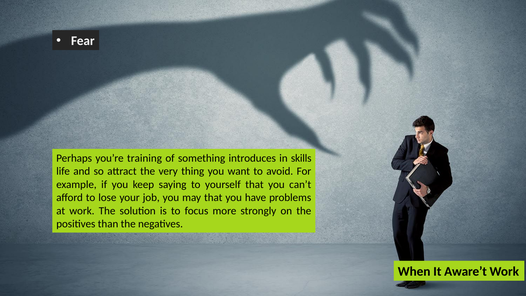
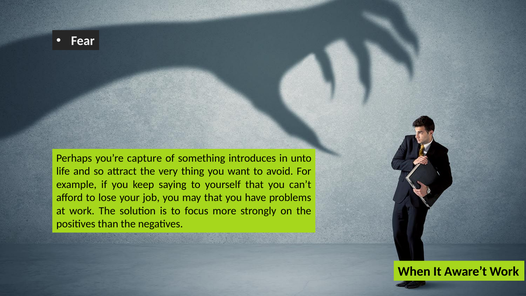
training: training -> capture (144, 158)
skills: skills -> unto (301, 158)
